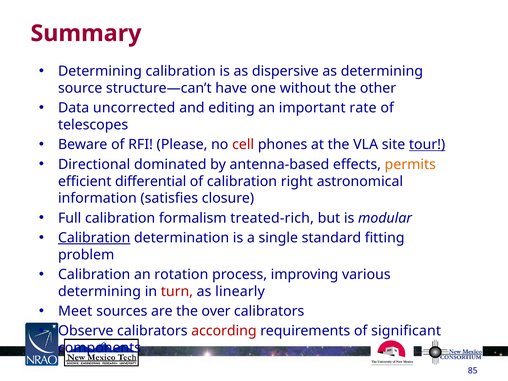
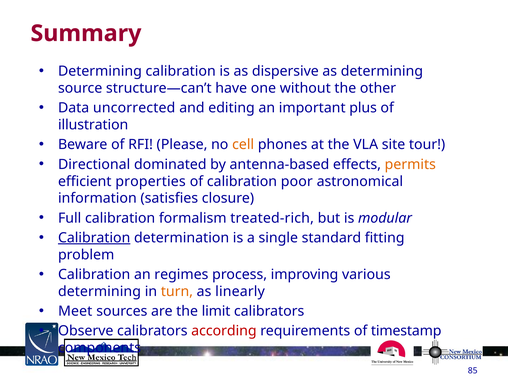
rate: rate -> plus (363, 108)
telescopes: telescopes -> illustration (93, 125)
cell colour: red -> orange (243, 145)
tour underline: present -> none (427, 145)
differential: differential -> properties (151, 181)
right: right -> poor (297, 181)
rotation: rotation -> regimes (181, 275)
turn colour: red -> orange (177, 291)
over: over -> limit (216, 311)
significant: significant -> timestamp (406, 331)
